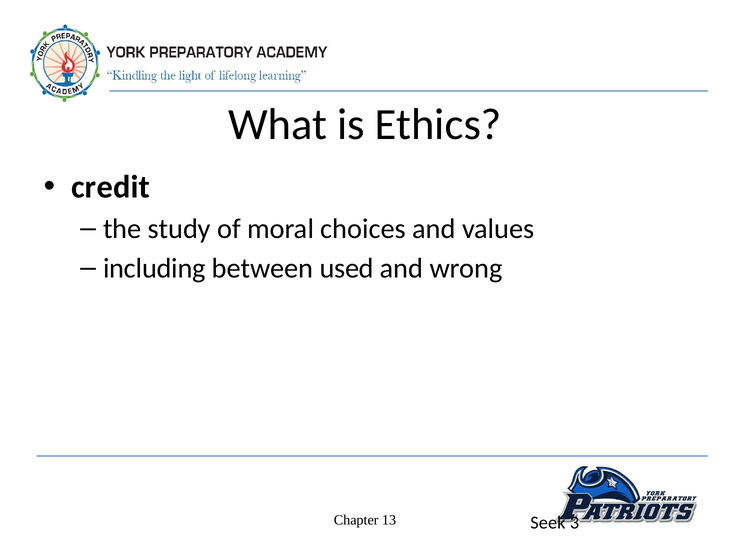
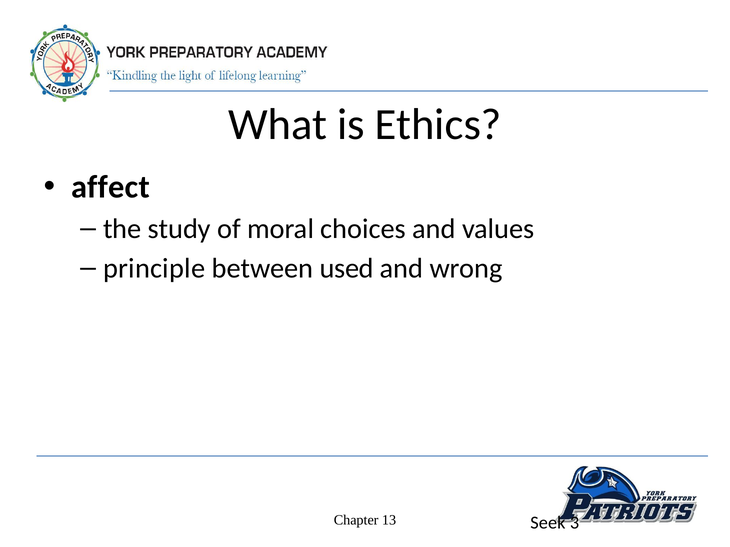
credit: credit -> affect (111, 187)
including: including -> principle (154, 269)
